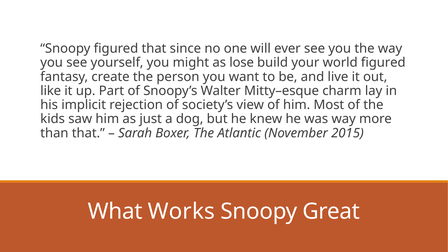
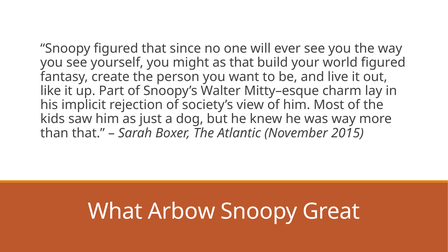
as lose: lose -> that (242, 63)
Works: Works -> Arbow (182, 211)
